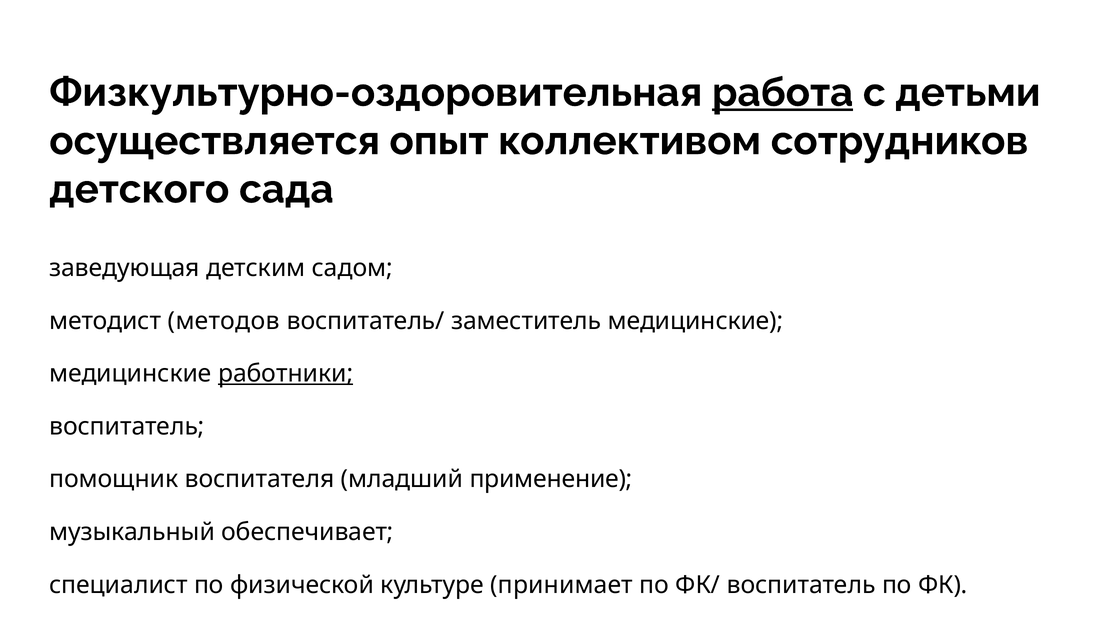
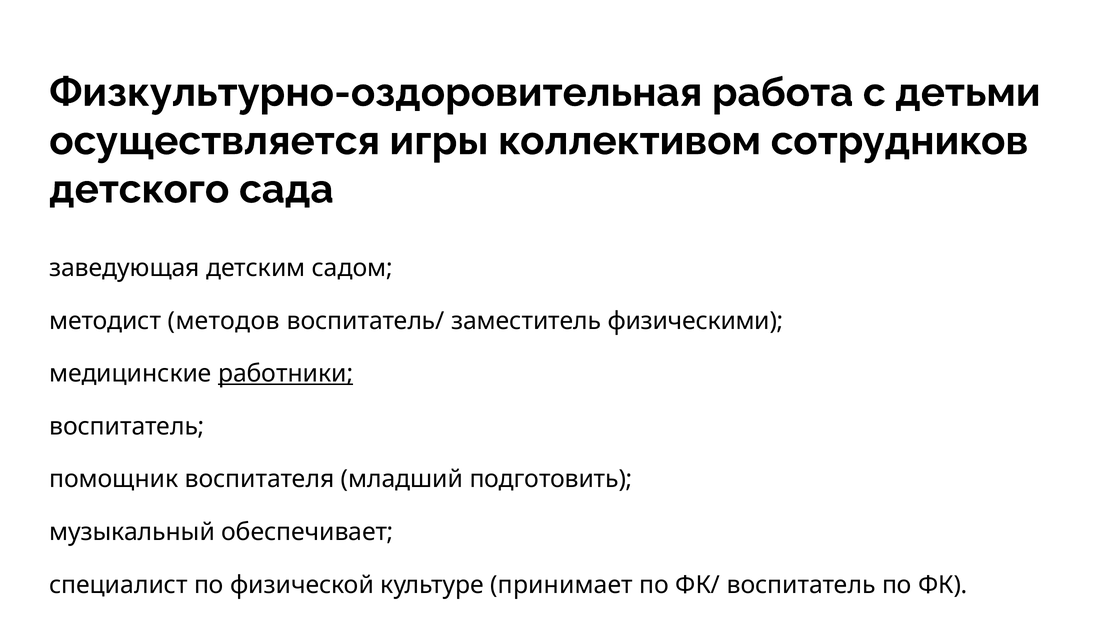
работа underline: present -> none (783, 92)
опыт: опыт -> игры (439, 141)
заместитель медицинские: медицинские -> физическими (696, 321)
применение: применение -> подготовить (551, 479)
